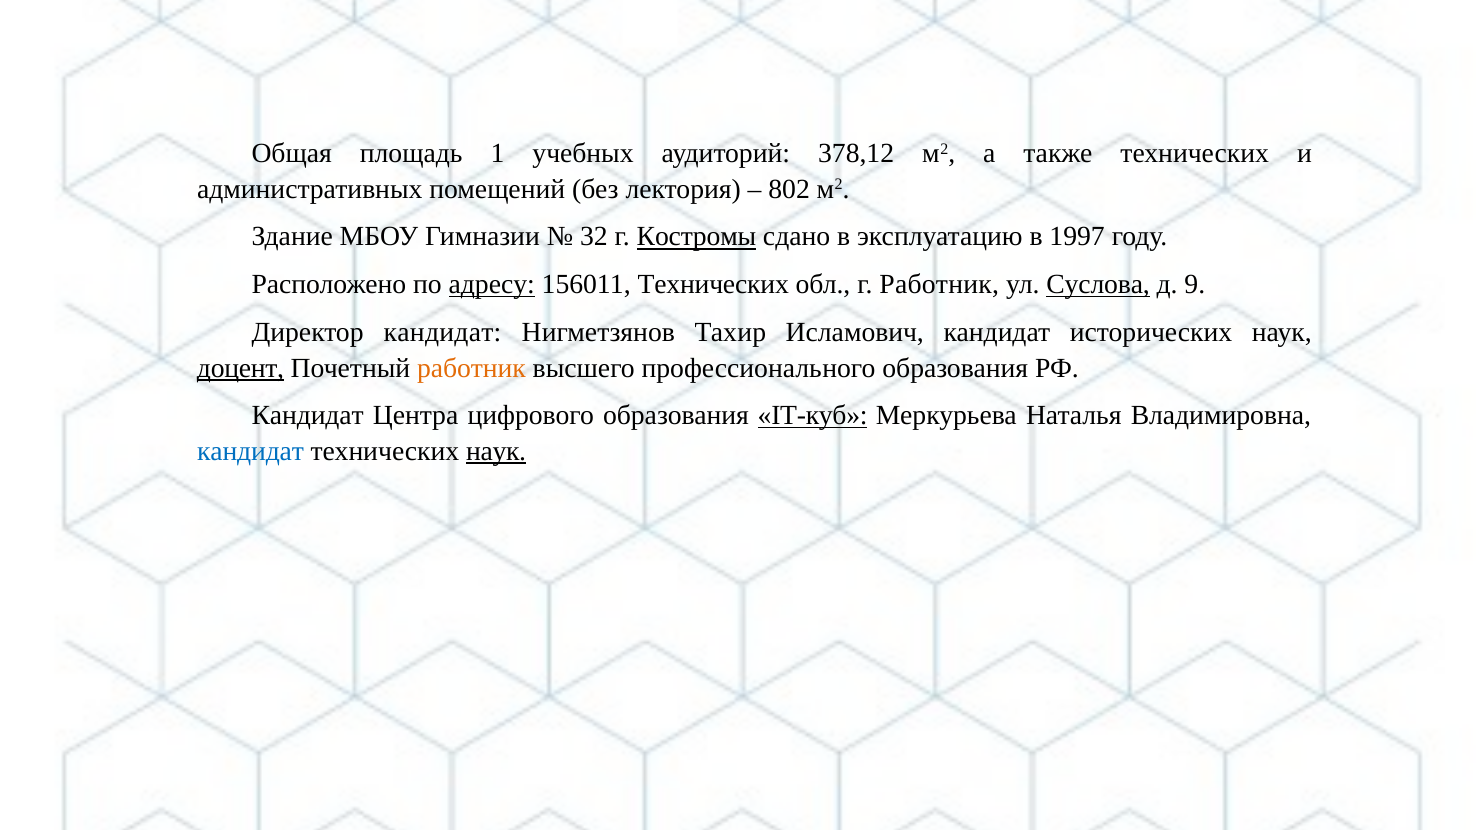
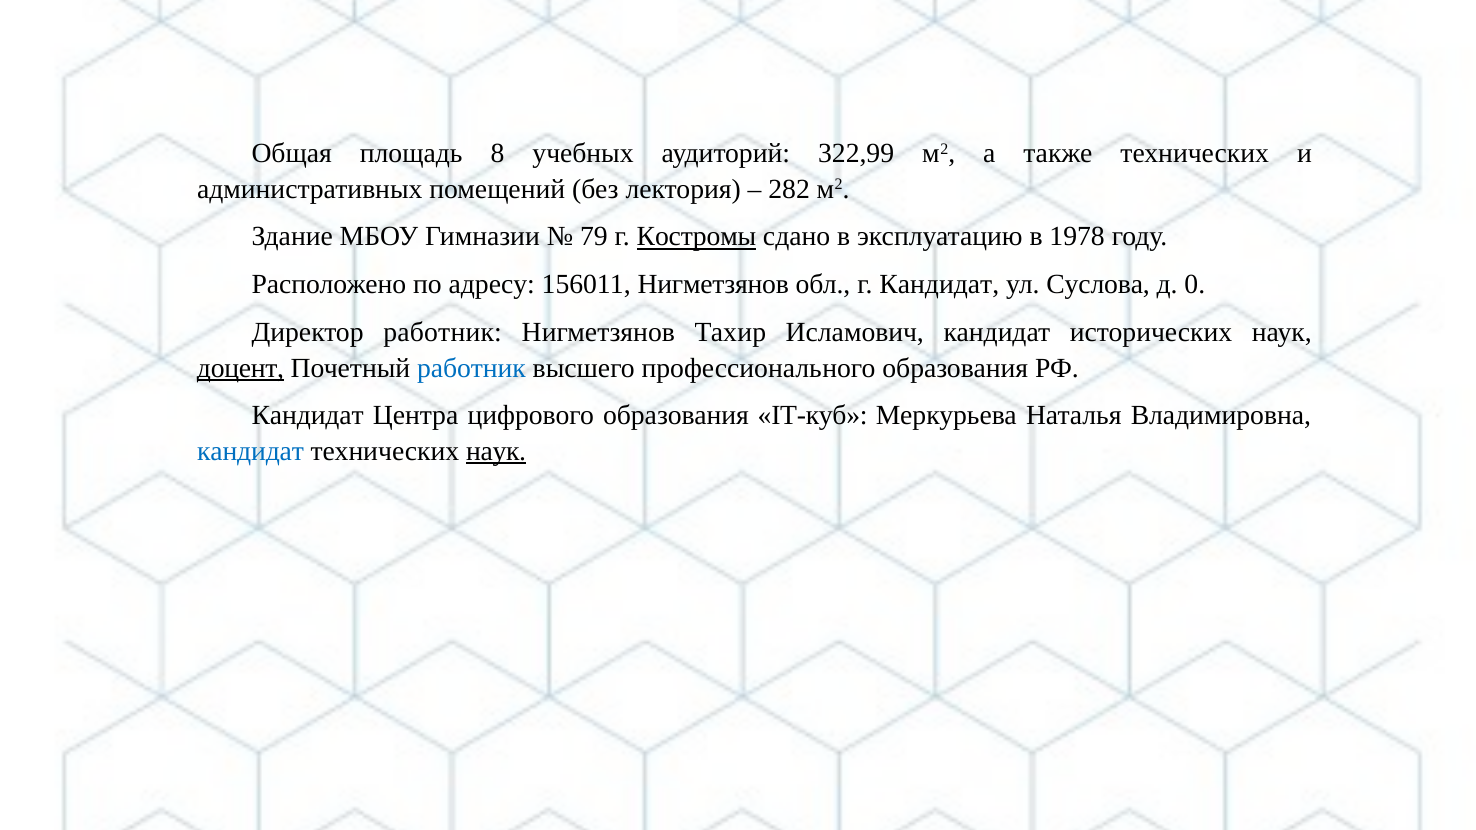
1: 1 -> 8 (497, 154)
378,12: 378,12 -> 322,99 (856, 154)
802: 802 -> 282 (789, 189)
32: 32 -> 79 (594, 237)
1997: 1997 -> 1978 (1077, 237)
адресу underline: present -> none (492, 285)
156011 Технических: Технических -> Нигметзянов (713, 285)
г Работник: Работник -> Кандидат (939, 285)
Суслова underline: present -> none (1098, 285)
9: 9 -> 0 (1195, 285)
Директор кандидат: кандидат -> работник (443, 333)
работник colour: orange -> blue (471, 368)
IT-куб underline: present -> none (813, 416)
